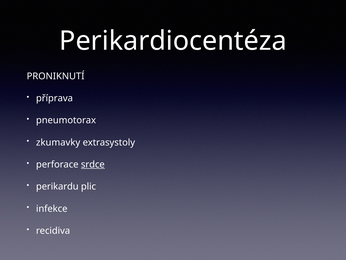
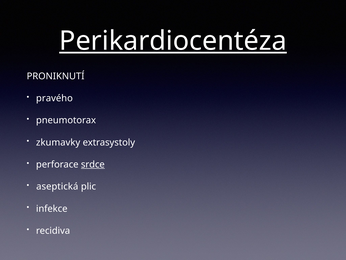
Perikardiocentéza underline: none -> present (173, 41)
příprava: příprava -> pravého (54, 98)
perikardu: perikardu -> aseptická (57, 186)
